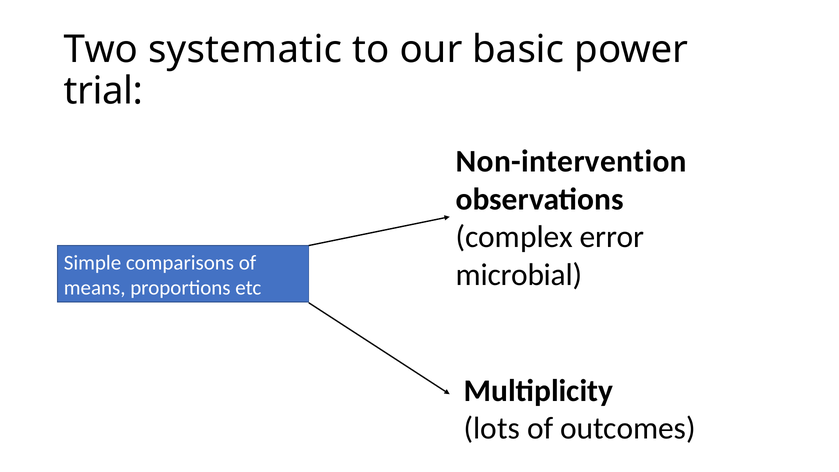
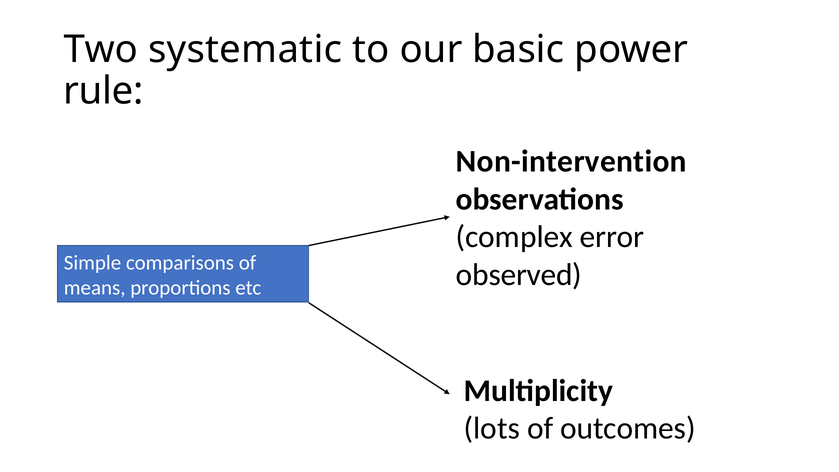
trial: trial -> rule (103, 91)
microbial: microbial -> observed (519, 275)
